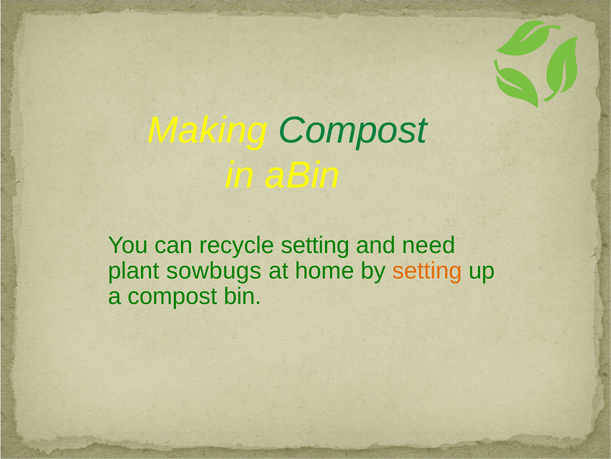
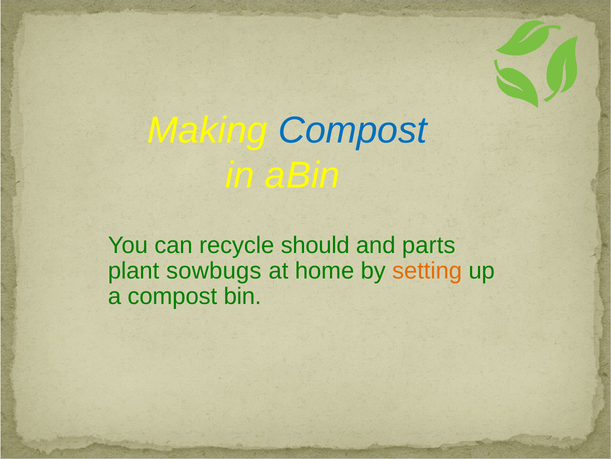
Compost colour: green -> blue (353, 130)
recycle setting: setting -> should (315, 245)
need: need -> parts (429, 245)
